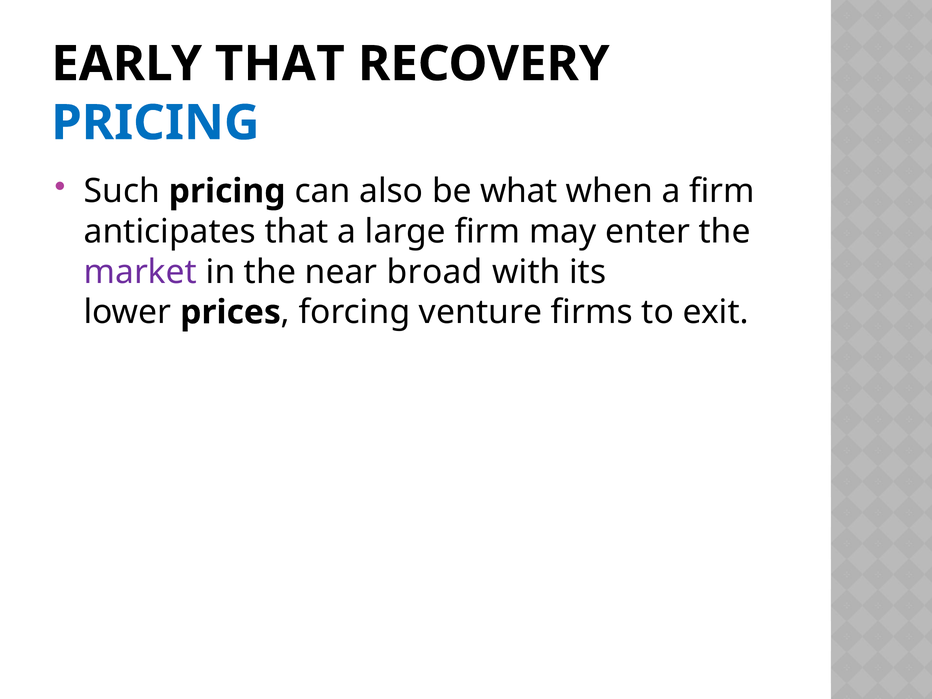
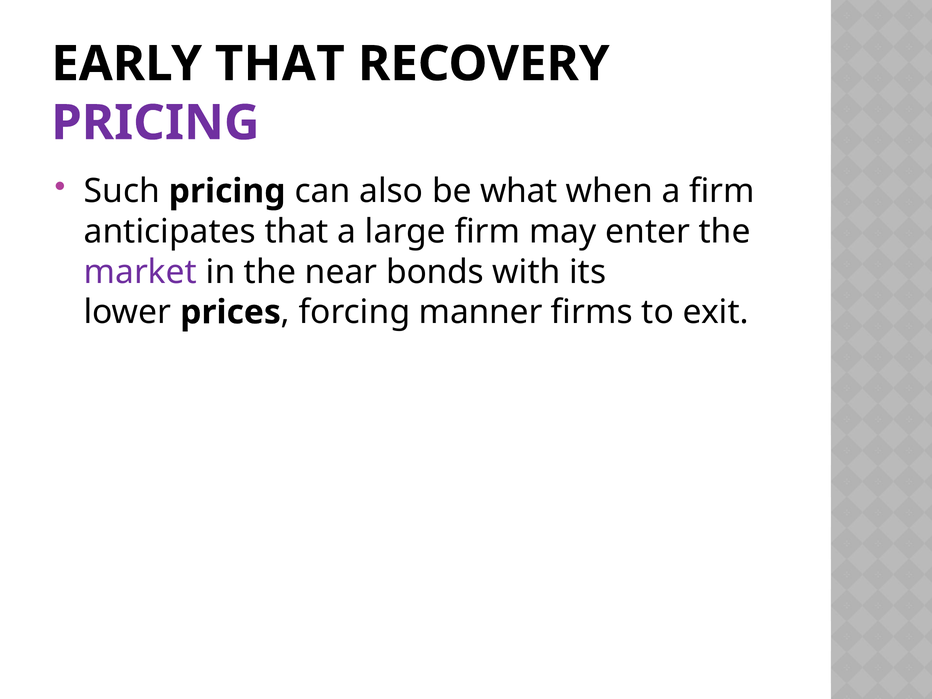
PRICING colour: blue -> purple (155, 123)
broad: broad -> bonds (435, 272)
venture: venture -> manner (481, 312)
